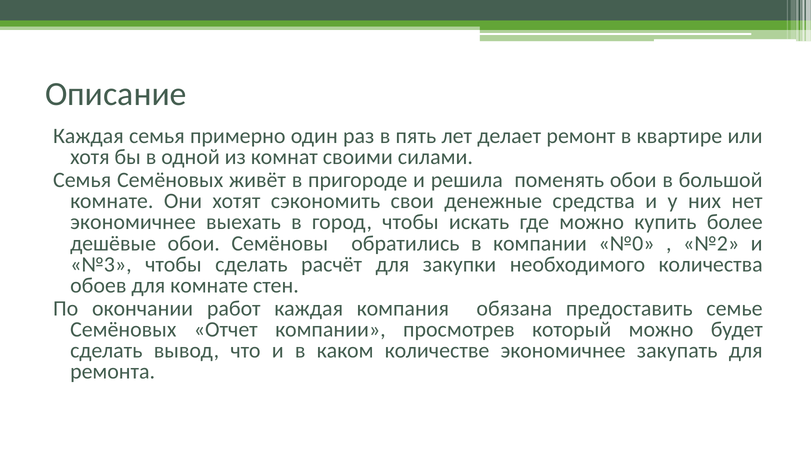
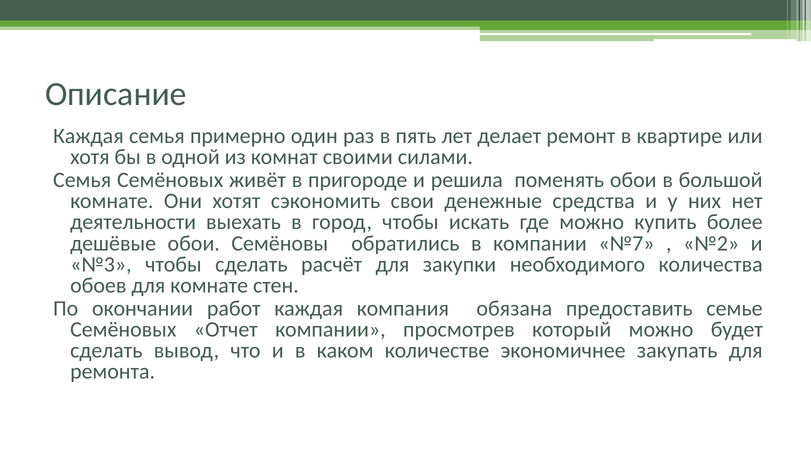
экономичнее: экономичнее -> деятельности (133, 222)
№0: №0 -> №7 (626, 243)
